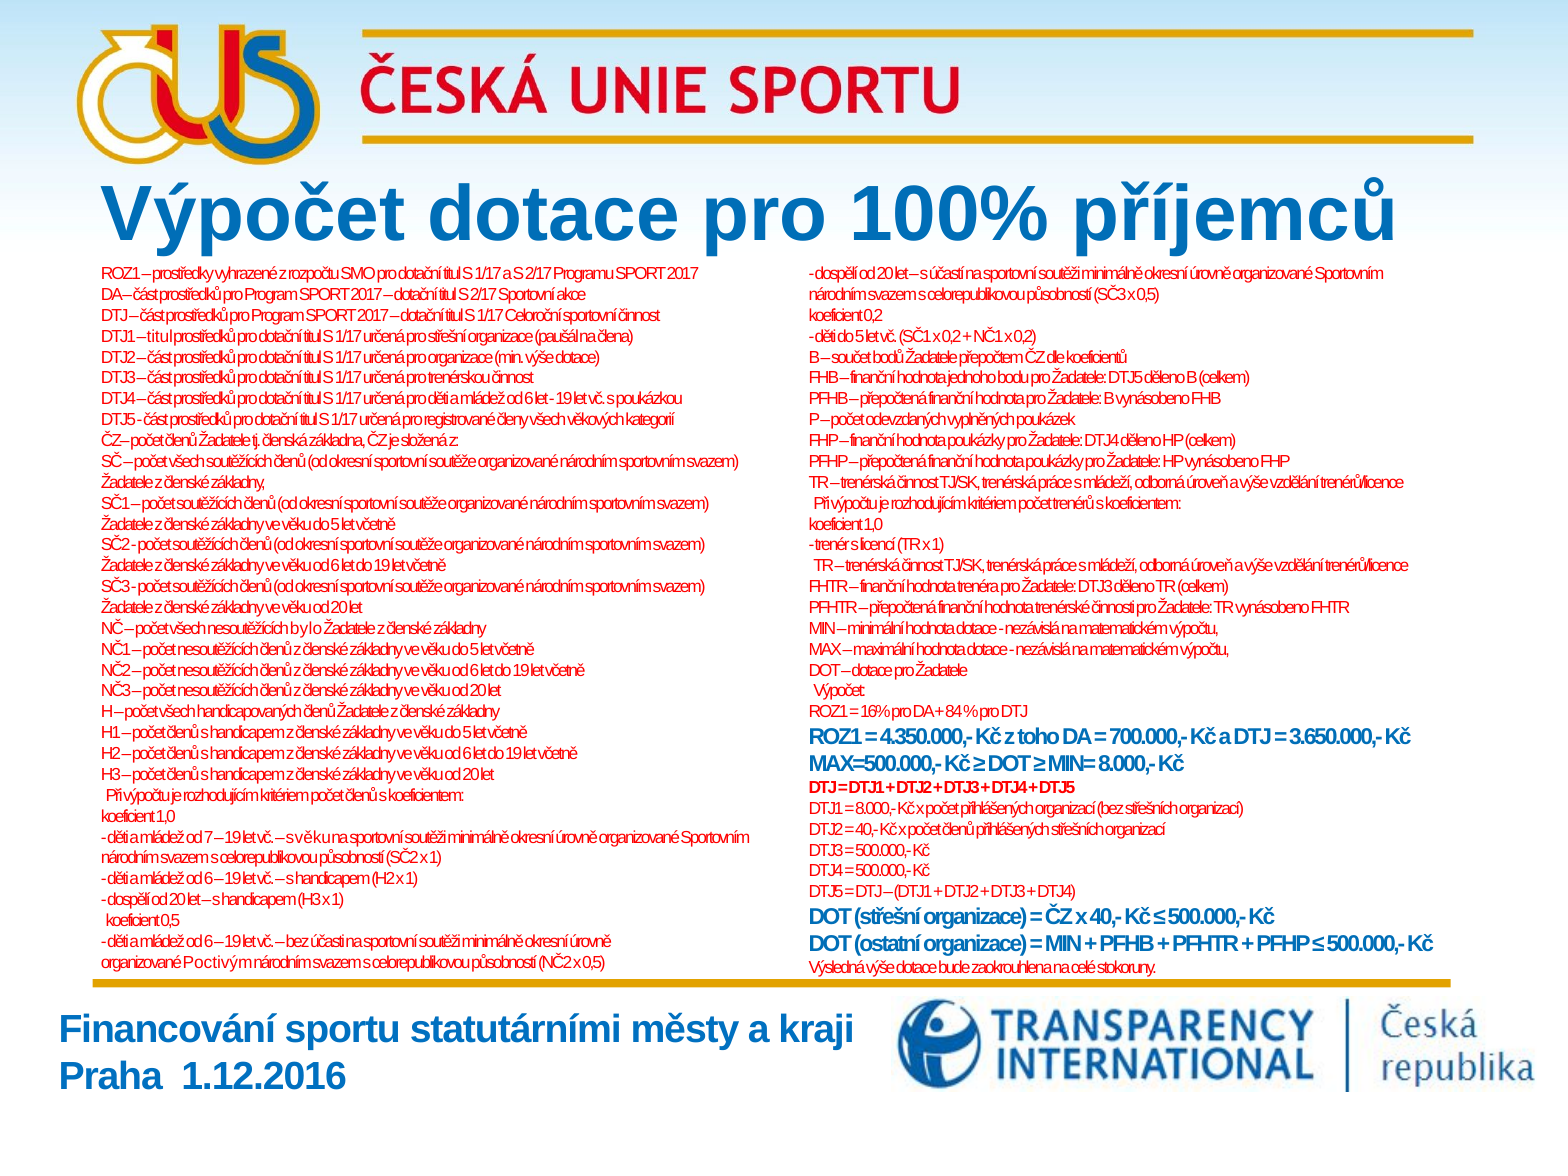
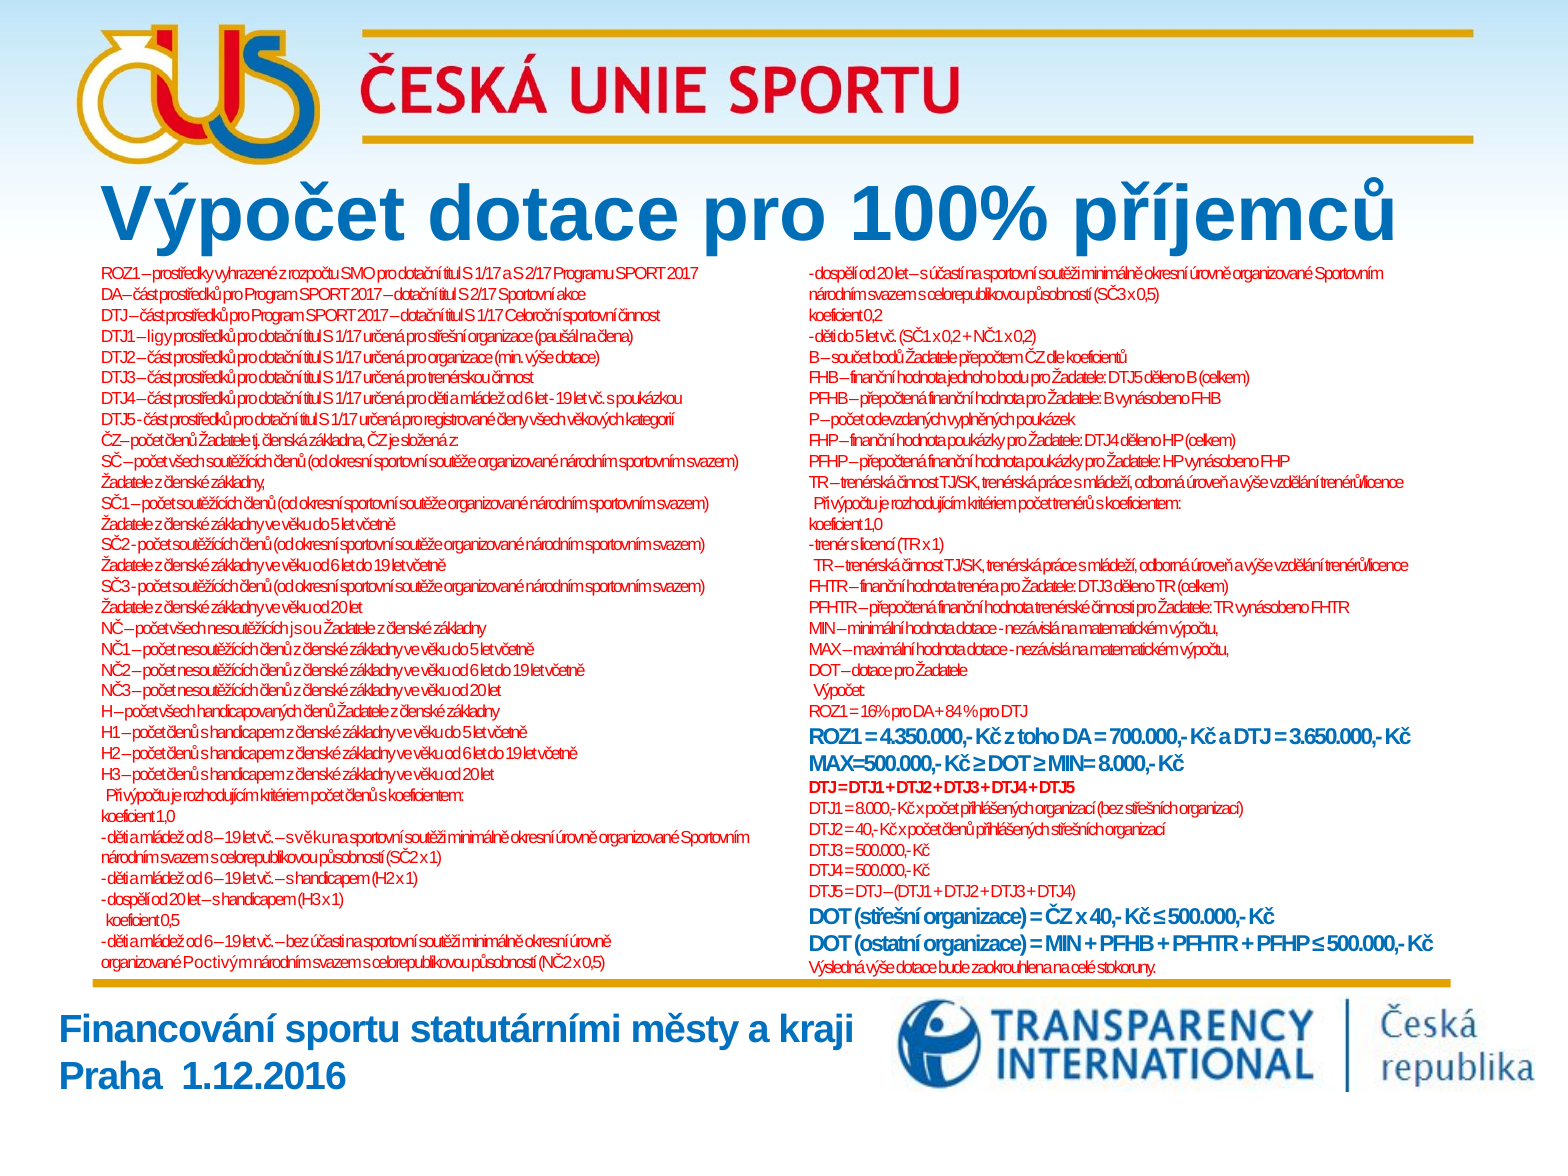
titul: titul -> ligy (160, 336)
bylo: bylo -> jsou (306, 629)
7: 7 -> 8 (209, 837)
